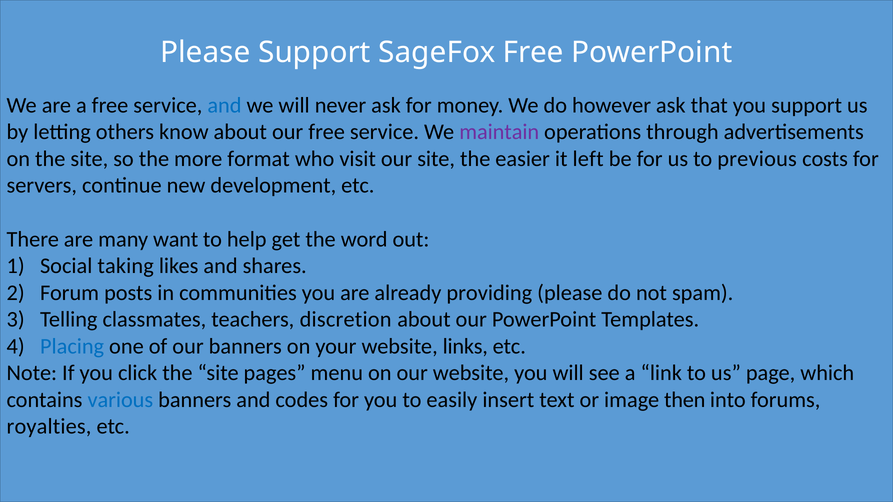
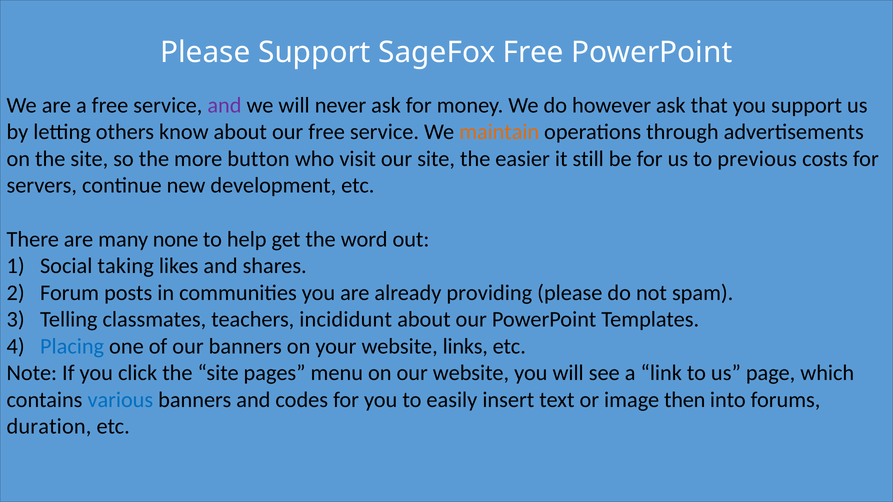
and colour: blue -> purple (224, 105)
maintain colour: purple -> orange (499, 132)
format: format -> button (259, 159)
left: left -> still (588, 159)
want: want -> none (176, 239)
discretion: discretion -> incididunt (346, 320)
royalties: royalties -> duration (49, 427)
